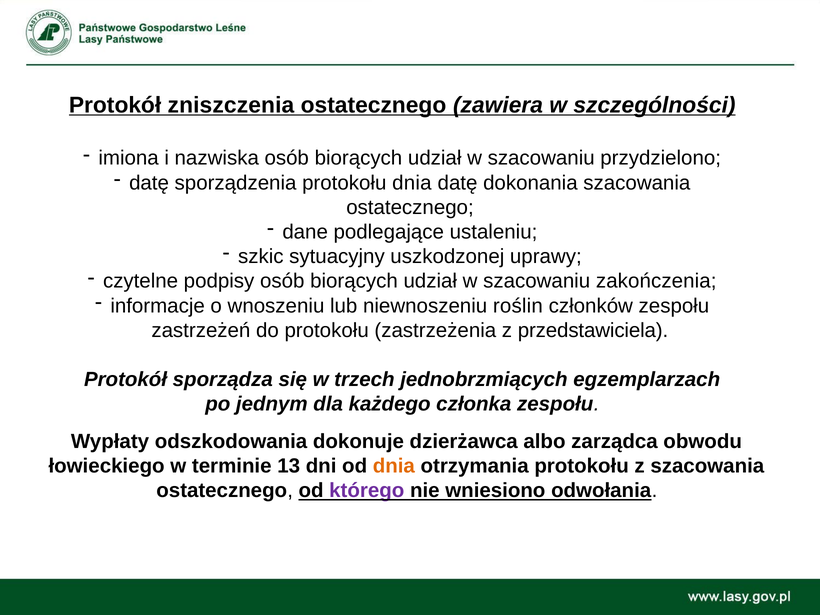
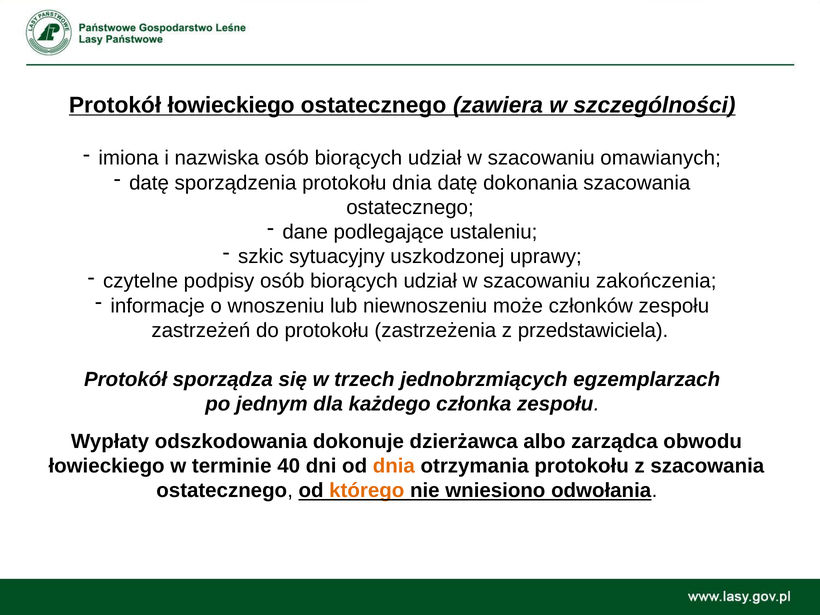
Protokół zniszczenia: zniszczenia -> łowieckiego (231, 105)
przydzielono: przydzielono -> omawianych (661, 158)
roślin: roślin -> może (518, 306)
13: 13 -> 40 (289, 466)
którego colour: purple -> orange (367, 491)
